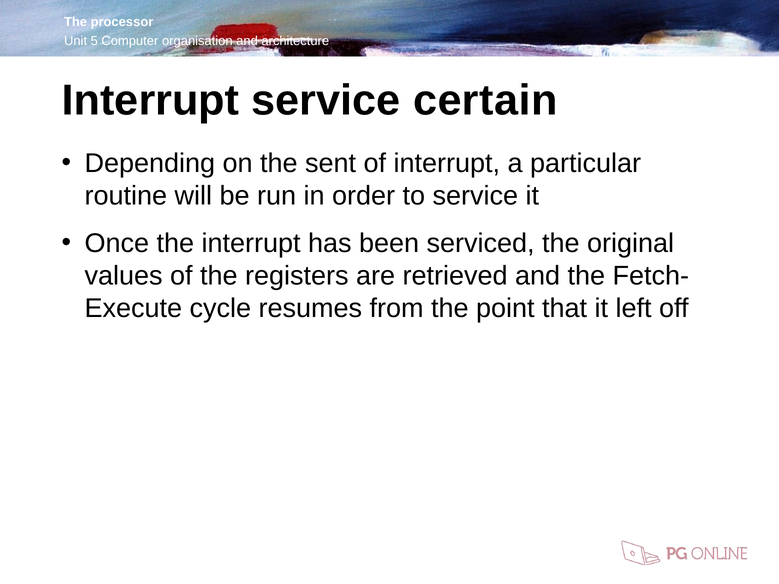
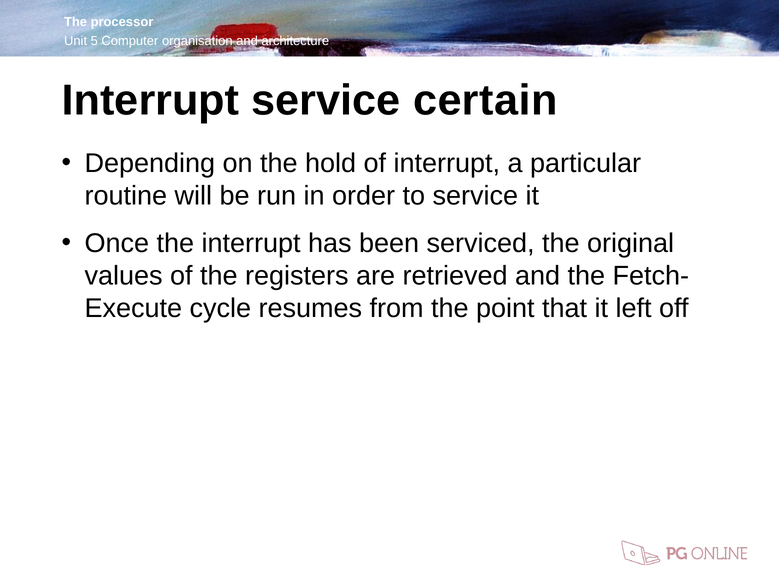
sent: sent -> hold (331, 163)
